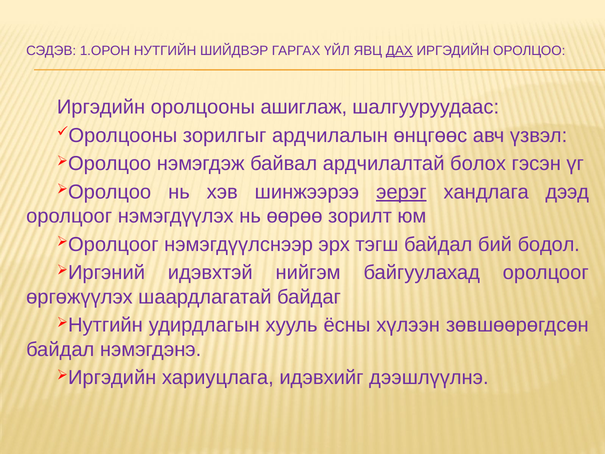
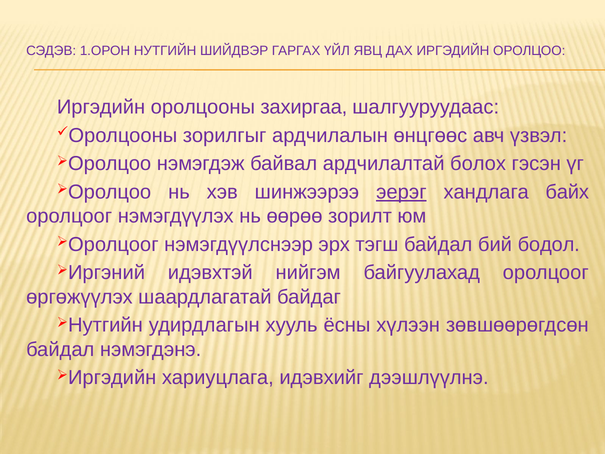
ДАХ underline: present -> none (399, 51)
ашиглаж: ашиглаж -> захиргаа (304, 107)
дээд: дээд -> байх (567, 192)
